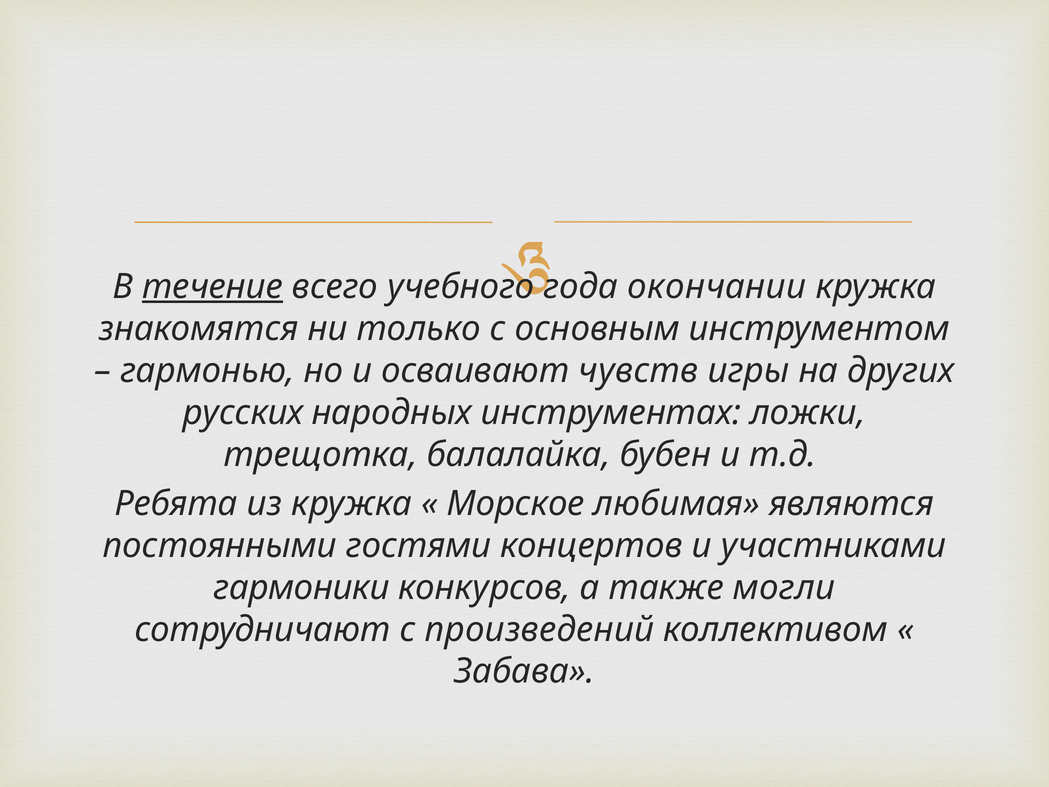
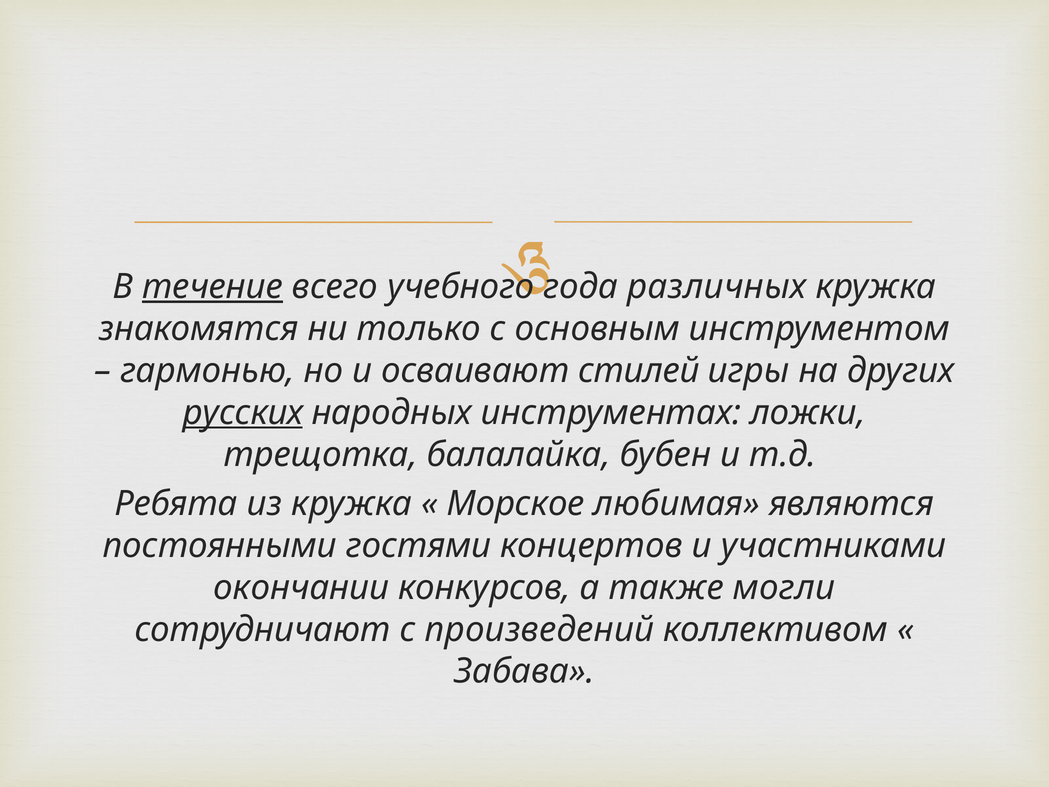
окончании: окончании -> различных (717, 287)
чувств: чувств -> стилей (639, 371)
русских underline: none -> present (243, 412)
гармоники: гармоники -> окончании (301, 587)
